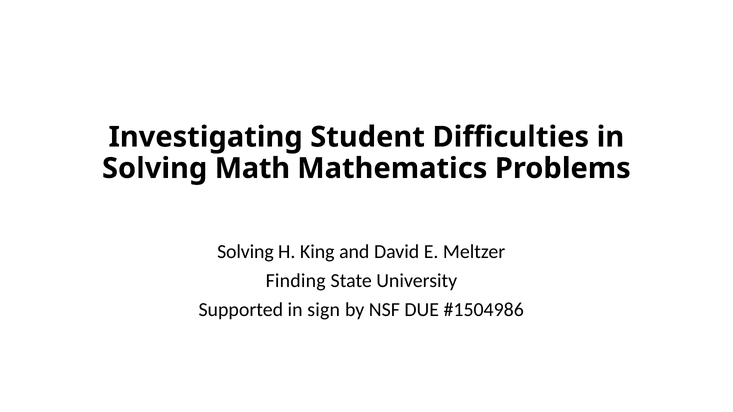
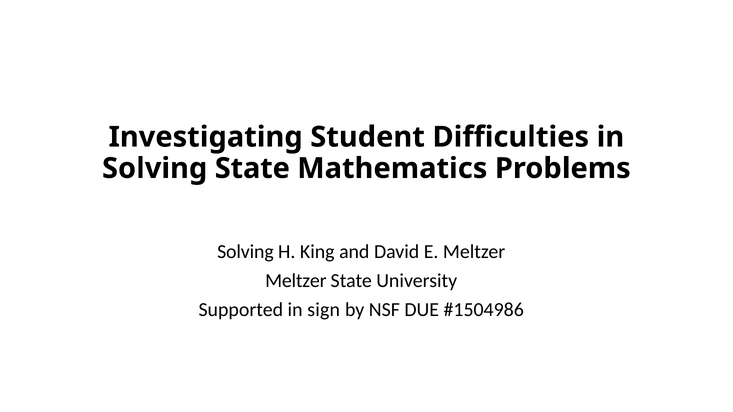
Solving Math: Math -> State (252, 169)
Finding: Finding -> Meltzer (296, 281)
